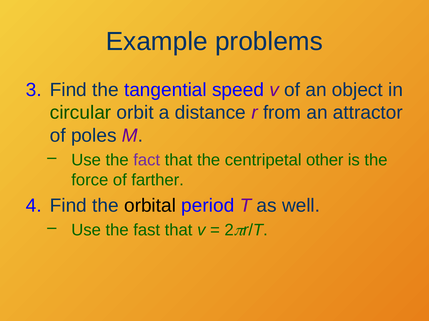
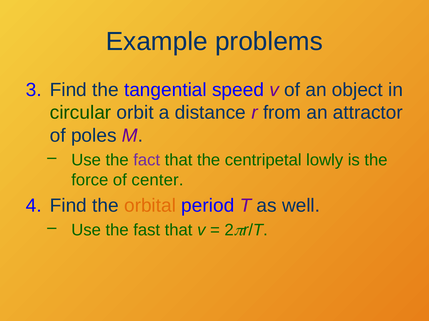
other: other -> lowly (325, 160)
farther: farther -> center (157, 180)
orbital colour: black -> orange (150, 206)
